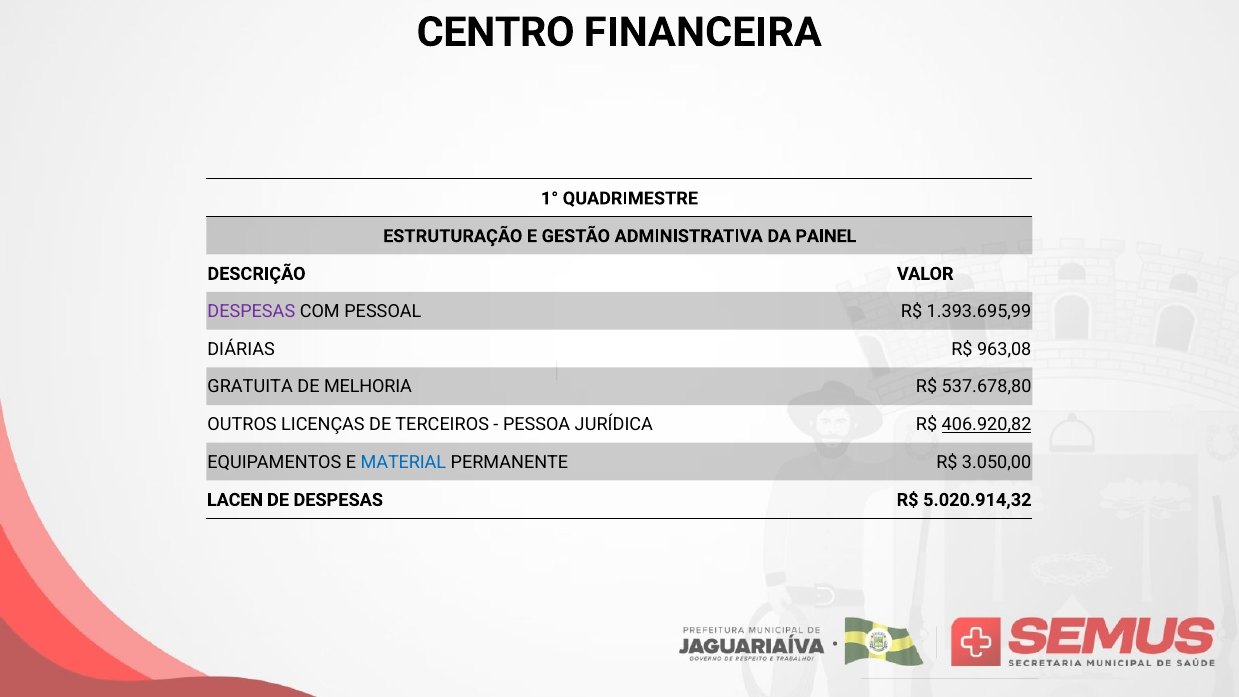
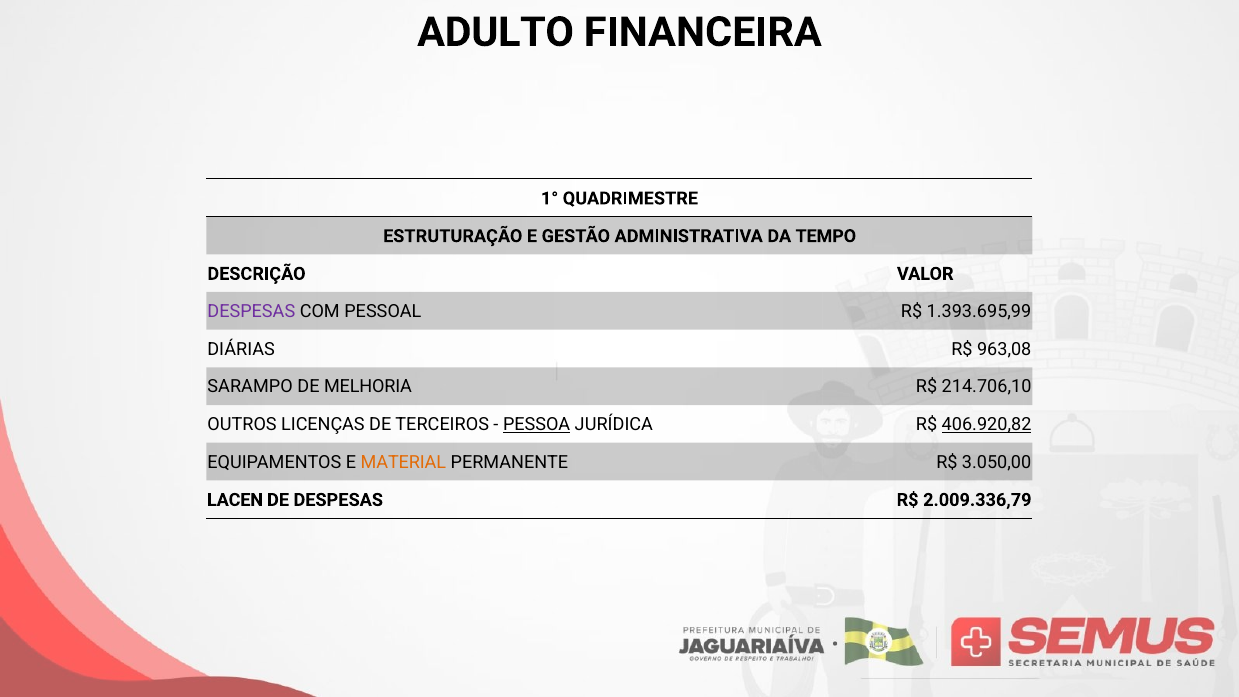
CENTRO: CENTRO -> ADULTO (496, 32)
PAINEL: PAINEL -> TEMPO (826, 236)
GRATUITA: GRATUITA -> SARAMPO (250, 387)
537.678,80: 537.678,80 -> 214.706,10 (987, 387)
PESSOA underline: none -> present (537, 425)
MATERIAL colour: blue -> orange (403, 462)
5.020.914,32: 5.020.914,32 -> 2.009.336,79 (977, 500)
